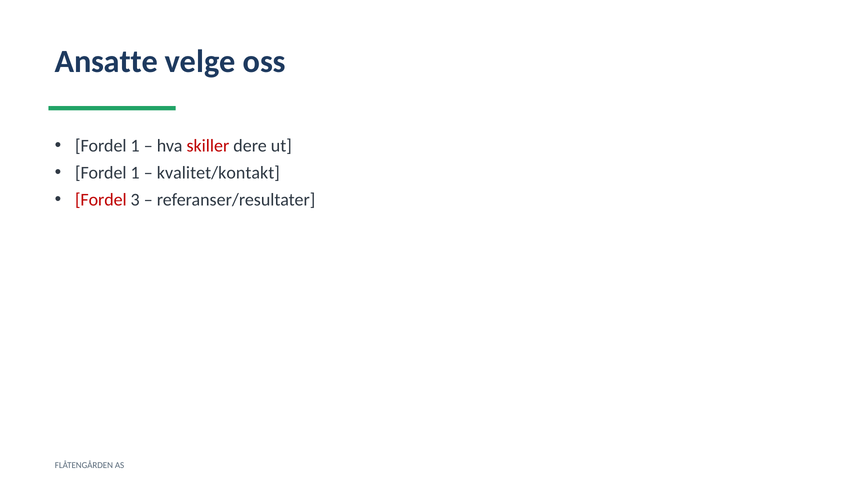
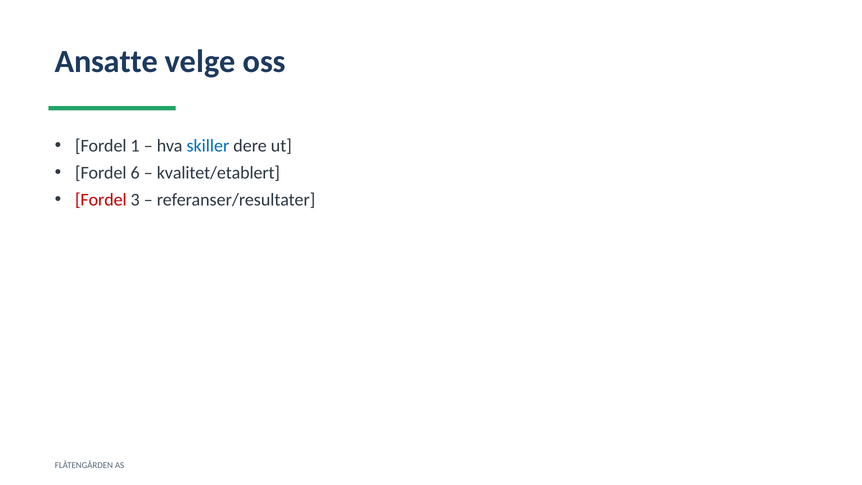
skiller colour: red -> blue (208, 146)
1: 1 -> 6 (135, 173)
kvalitet/kontakt: kvalitet/kontakt -> kvalitet/etablert (218, 173)
